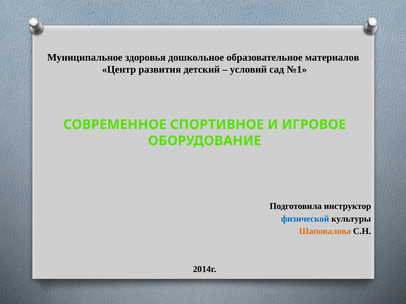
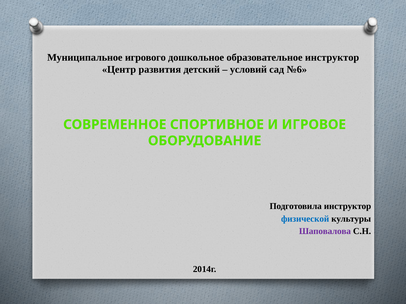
здоровья: здоровья -> игрового (145, 58)
образовательное материалов: материалов -> инструктор (332, 58)
№1: №1 -> №6 (297, 70)
Шаповалова colour: orange -> purple (325, 232)
